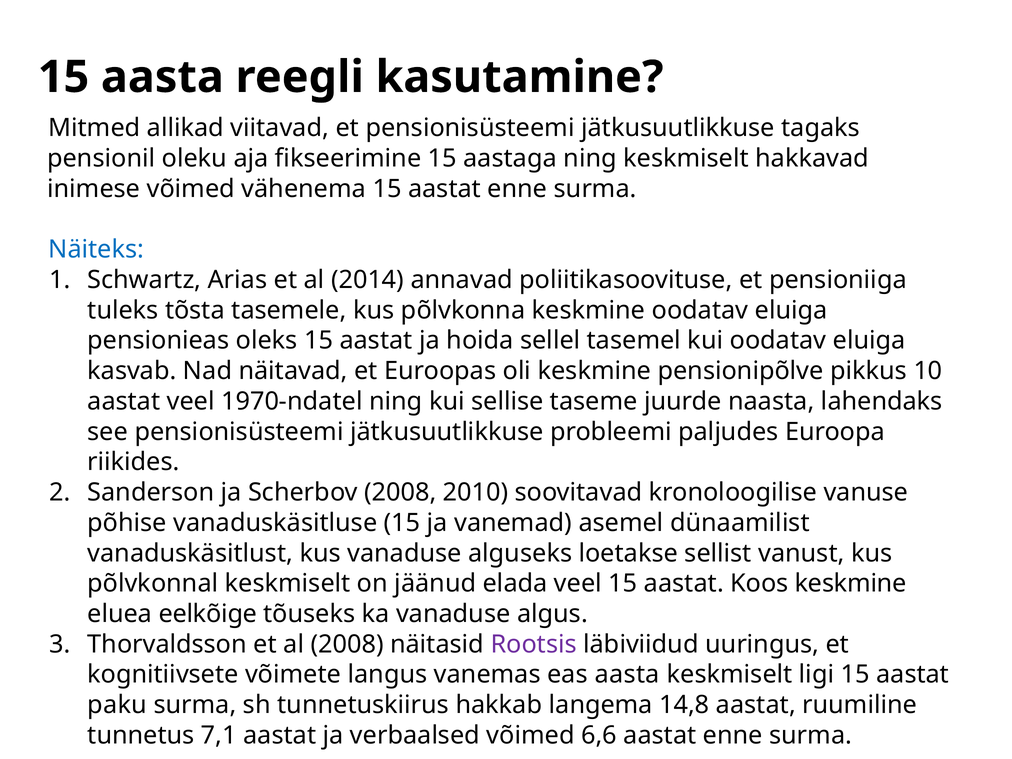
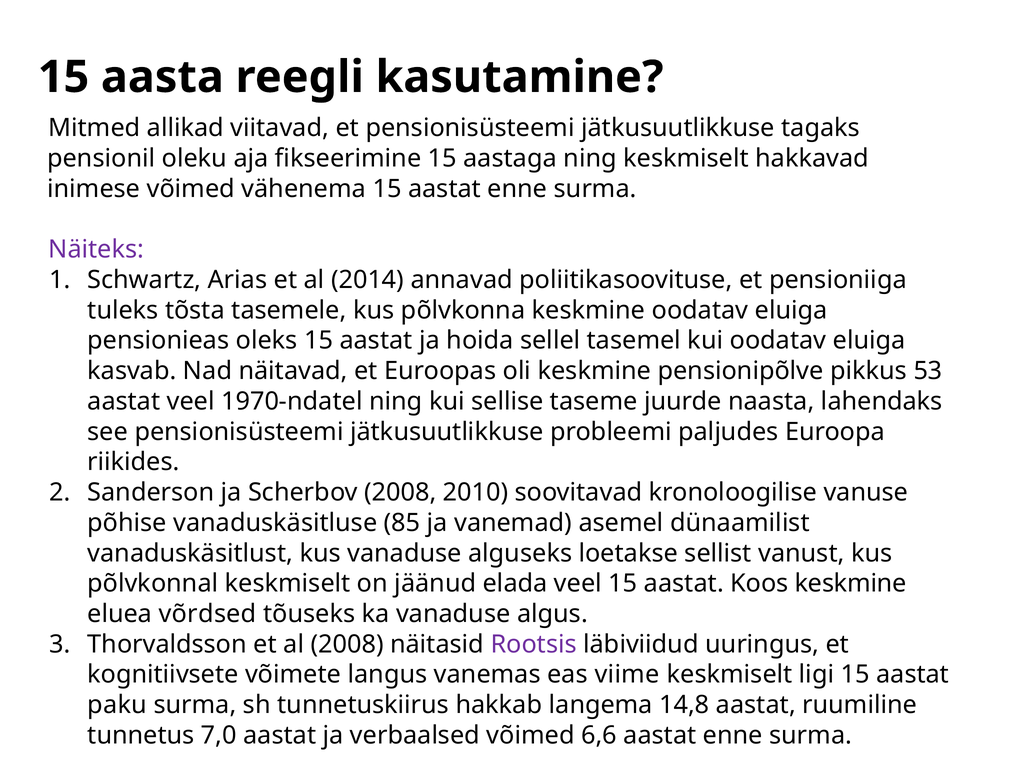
Näiteks colour: blue -> purple (96, 250)
10: 10 -> 53 (928, 371)
vanaduskäsitluse 15: 15 -> 85 (402, 523)
eelkõige: eelkõige -> võrdsed (208, 614)
eas aasta: aasta -> viime (627, 675)
7,1: 7,1 -> 7,0 (219, 735)
